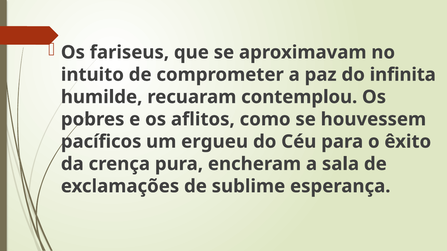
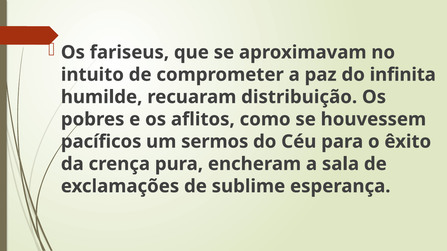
contemplou: contemplou -> distribuição (299, 97)
ergueu: ergueu -> sermos (215, 142)
